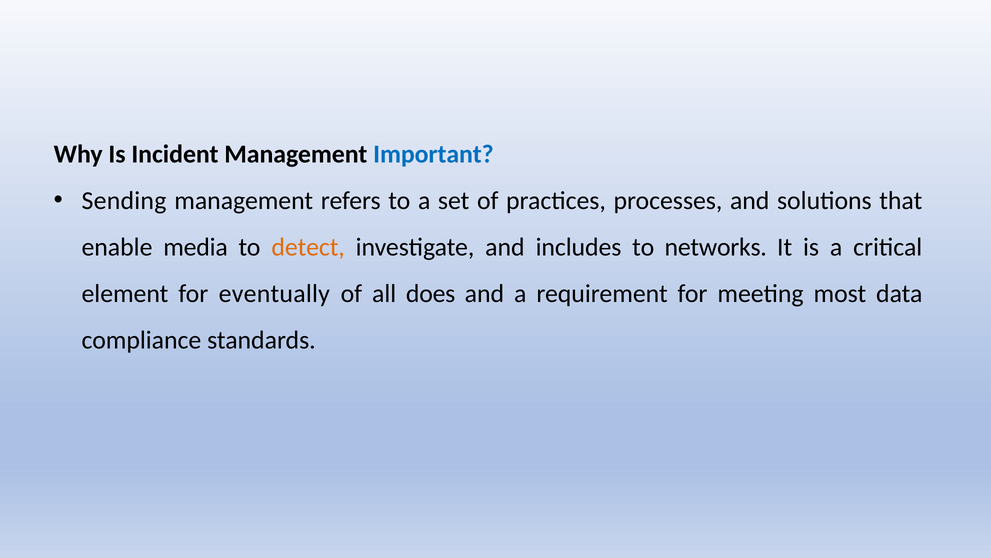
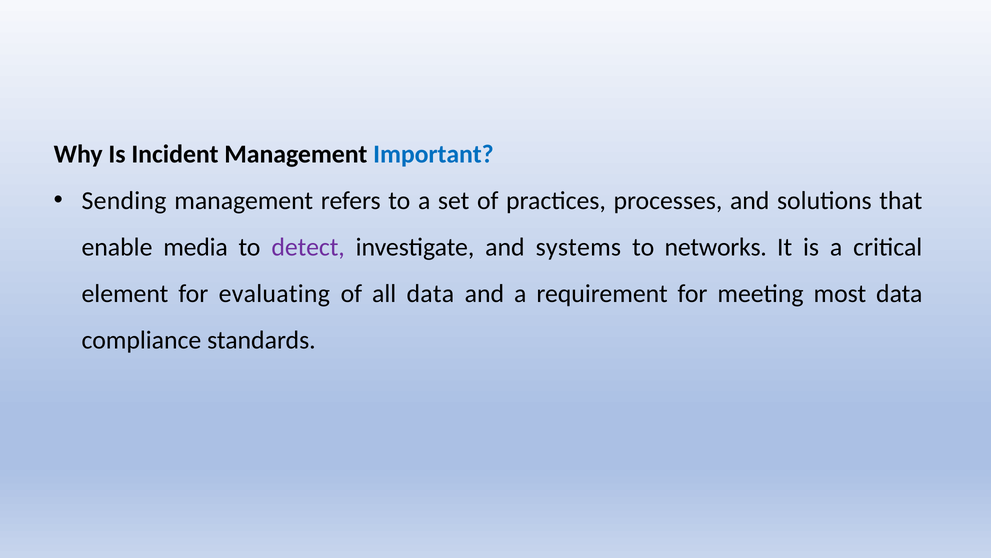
detect colour: orange -> purple (308, 247)
includes: includes -> systems (578, 247)
eventually: eventually -> evaluating (274, 293)
all does: does -> data (430, 293)
